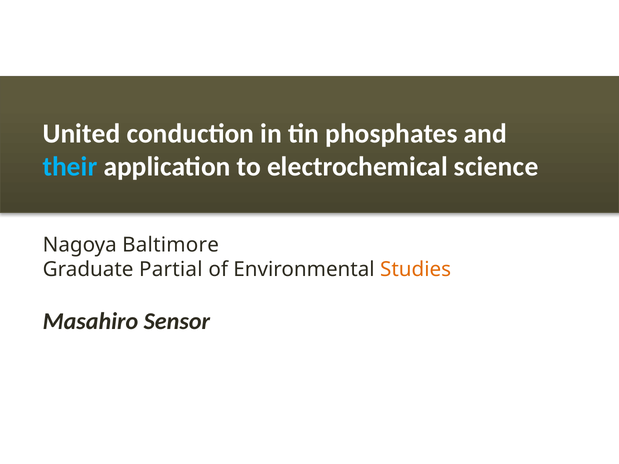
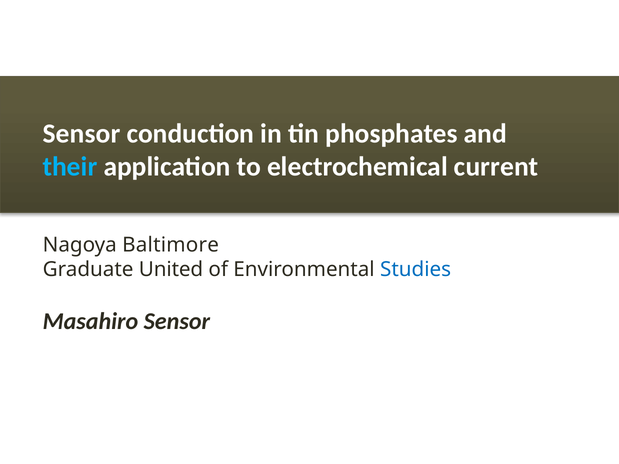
United: United -> Sensor (81, 134)
science: science -> current (496, 167)
Partial: Partial -> United (171, 270)
Studies colour: orange -> blue (416, 270)
